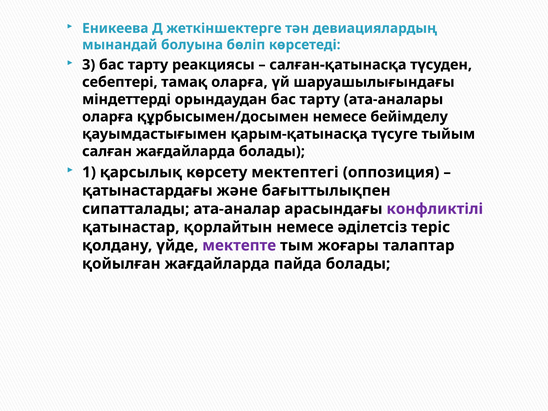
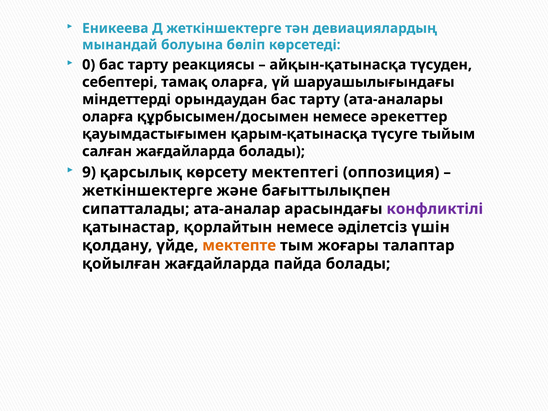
3: 3 -> 0 (89, 65)
салған-қатынасқа: салған-қатынасқа -> айқын-қатынасқа (338, 65)
бейімделу: бейімделу -> әрекеттер (409, 117)
1: 1 -> 9 (89, 172)
қатынастардағы: қатынастардағы -> жеткіншектерге (147, 191)
теріс: теріс -> үшін (431, 227)
мектепте colour: purple -> orange (239, 245)
